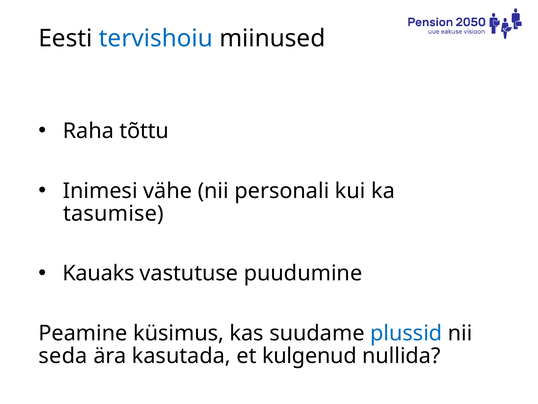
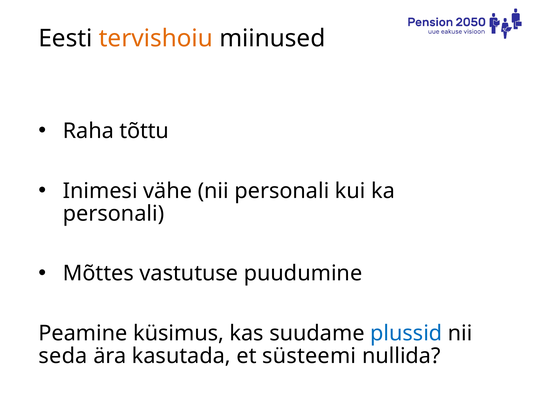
tervishoiu colour: blue -> orange (156, 38)
tasumise: tasumise -> personali (114, 213)
Kauaks: Kauaks -> Mõttes (98, 273)
kulgenud: kulgenud -> süsteemi (309, 356)
